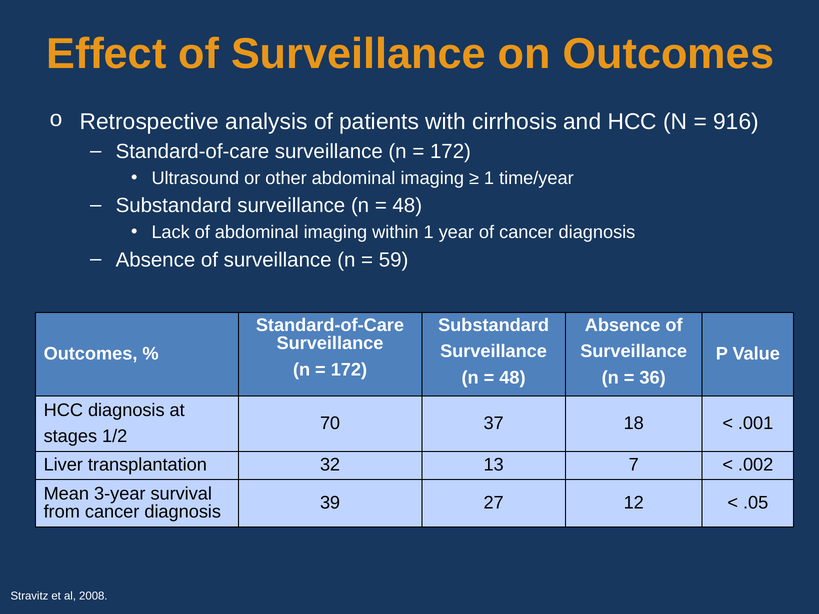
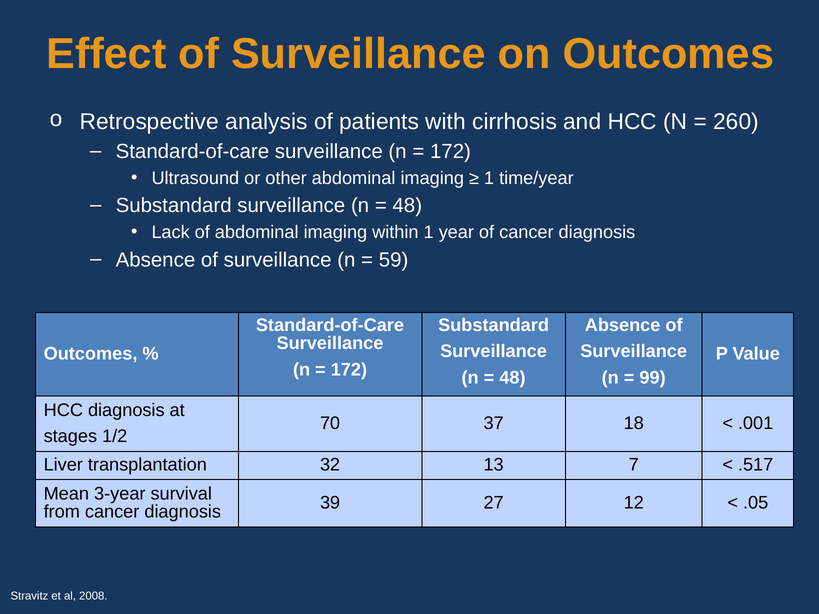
916: 916 -> 260 (736, 122)
36: 36 -> 99 (653, 378)
.002: .002 -> .517 (756, 465)
